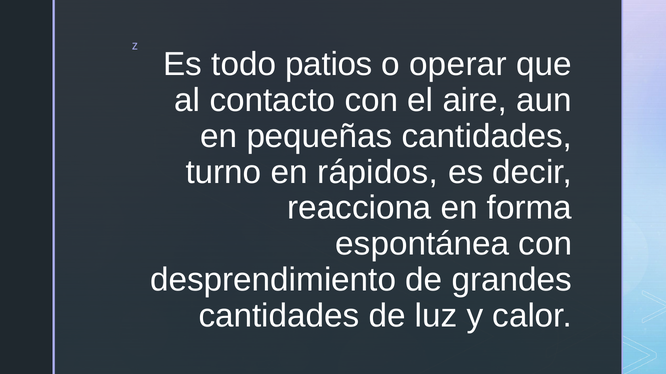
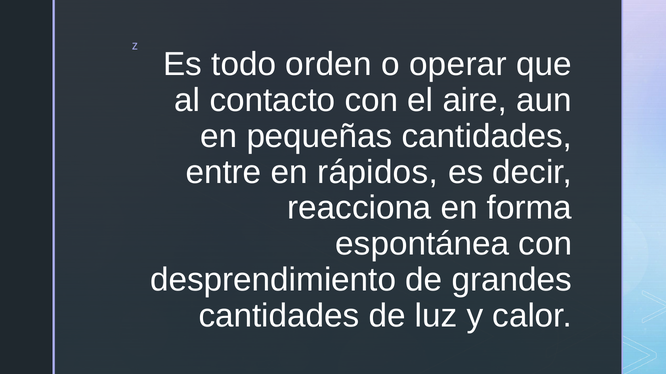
patios: patios -> orden (329, 64)
turno: turno -> entre (223, 172)
